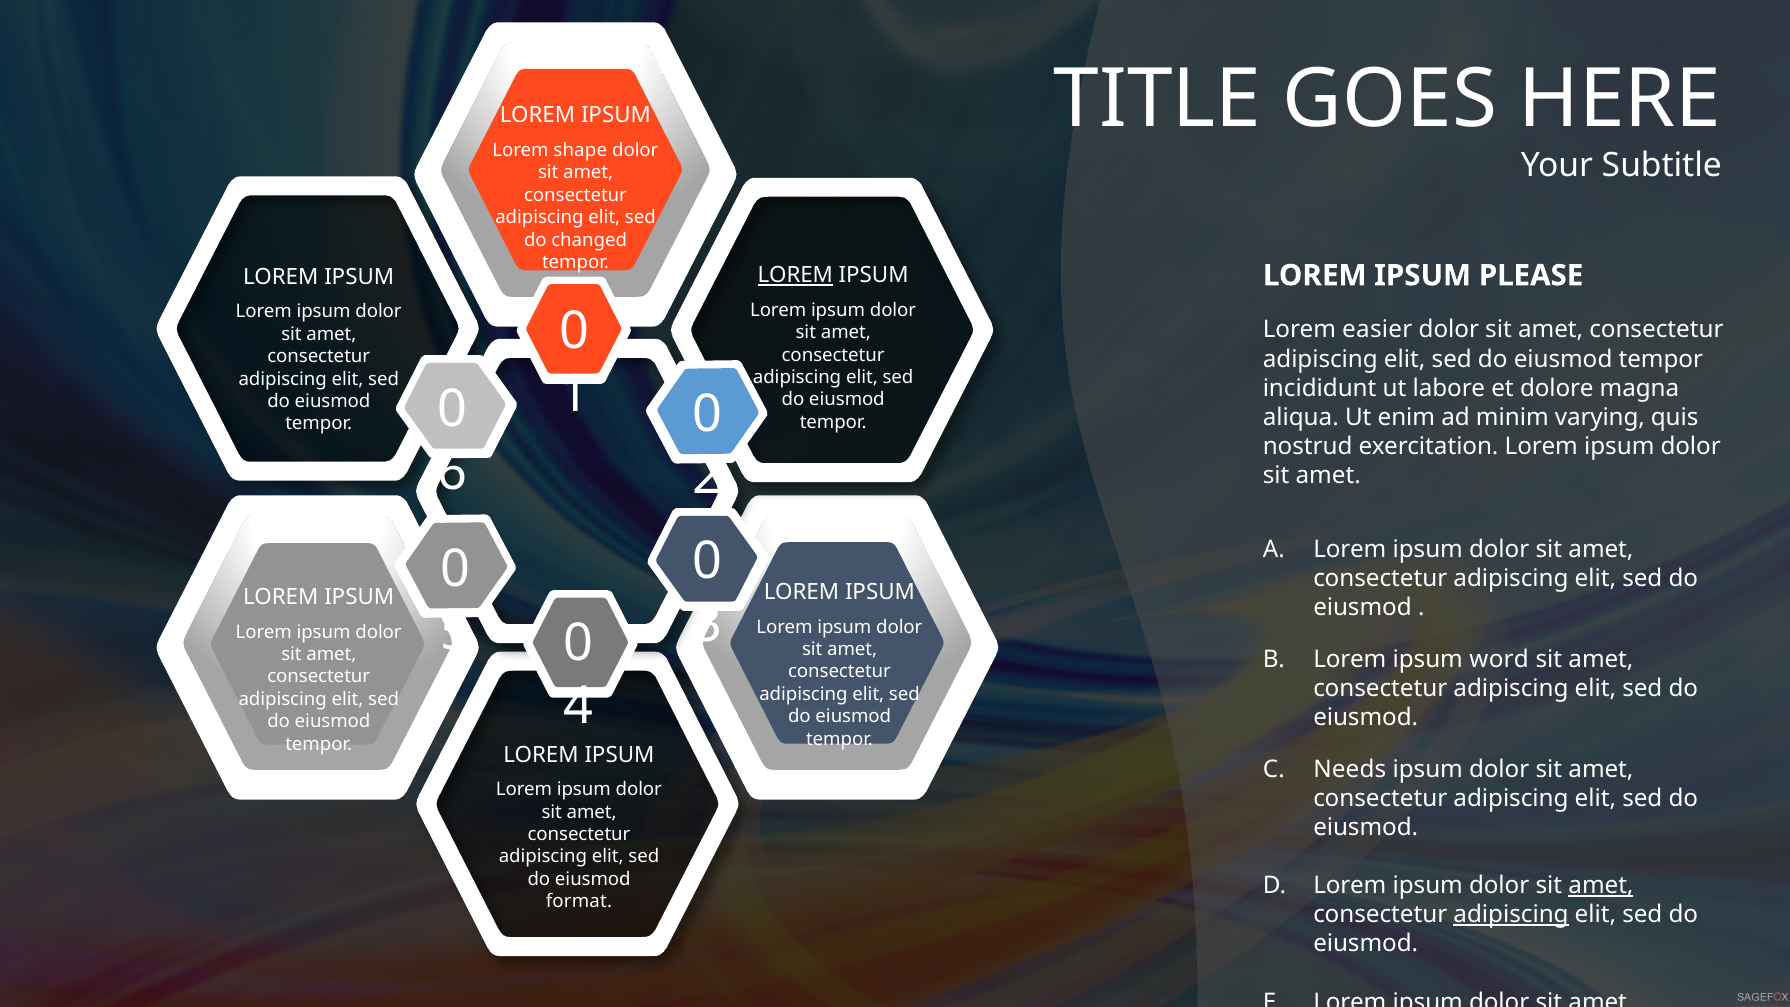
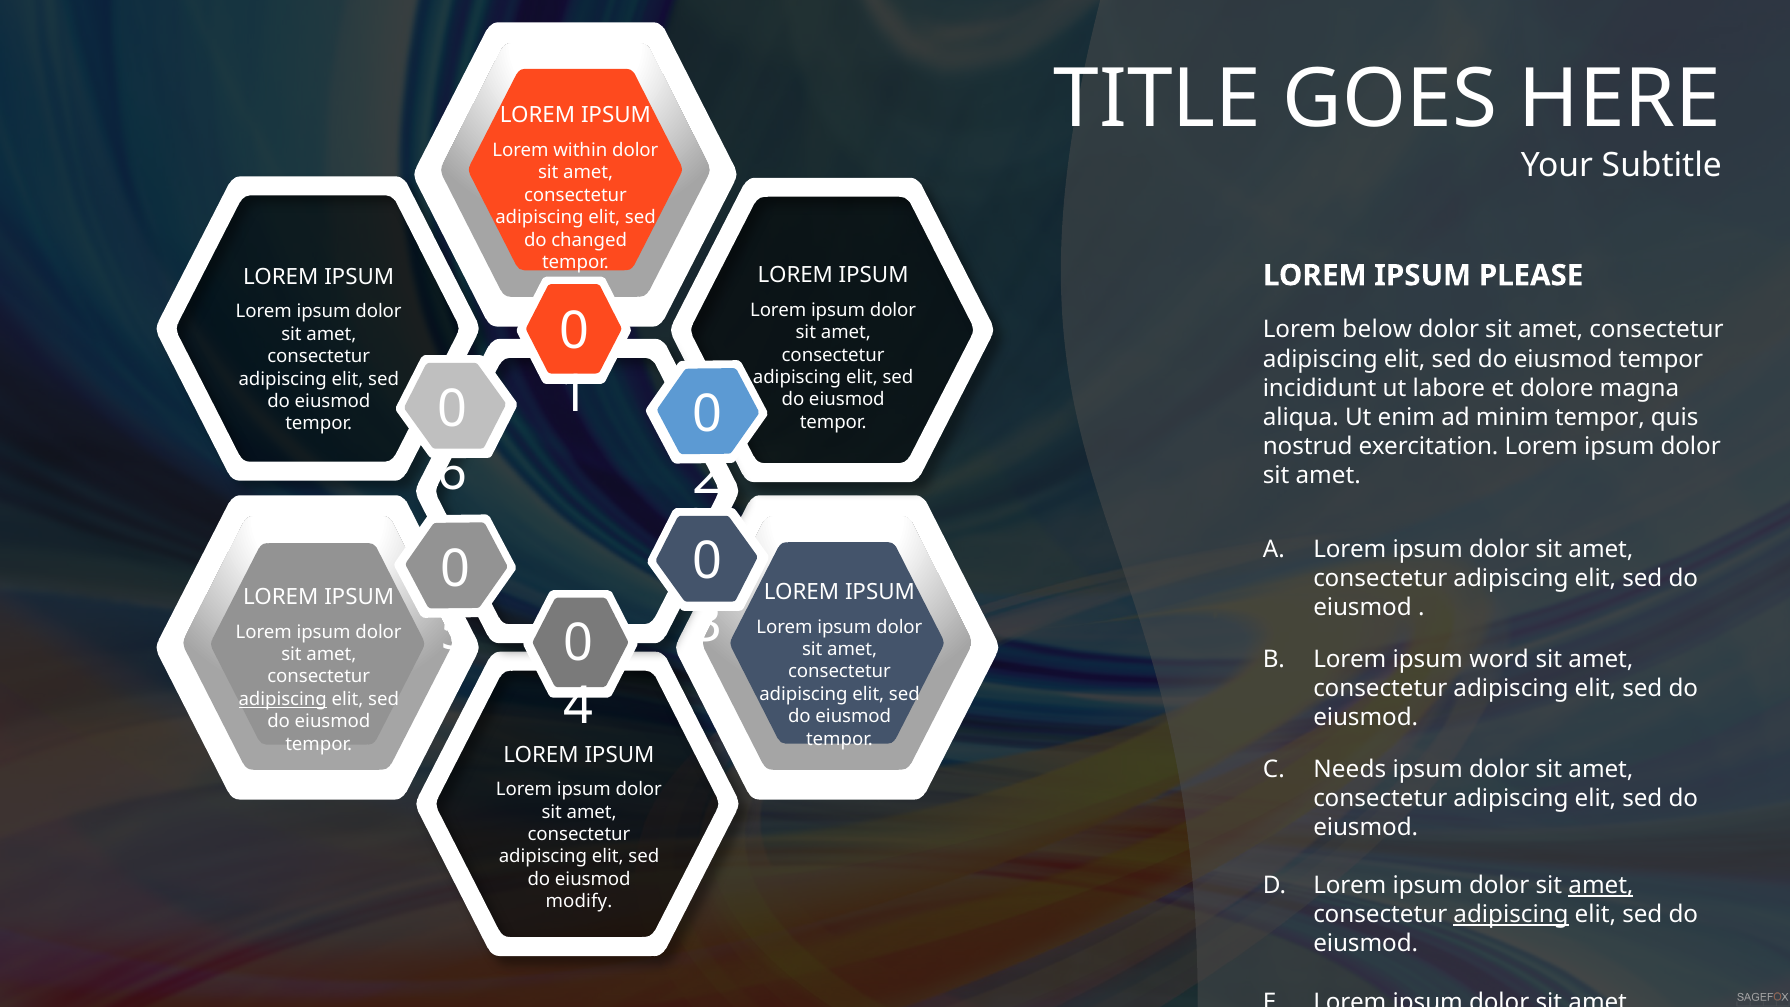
shape: shape -> within (580, 150)
LOREM underline: present -> none (795, 275)
easier: easier -> below (1377, 330)
minim varying: varying -> tempor (1600, 417)
adipiscing underline: none -> present (283, 699)
format: format -> modify (579, 902)
